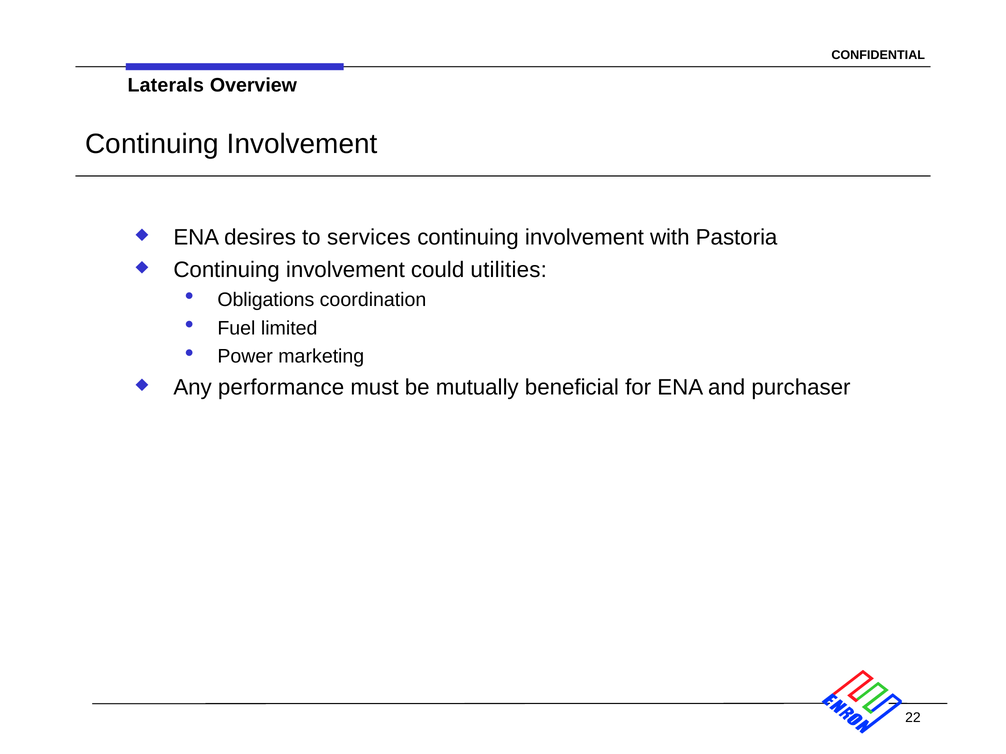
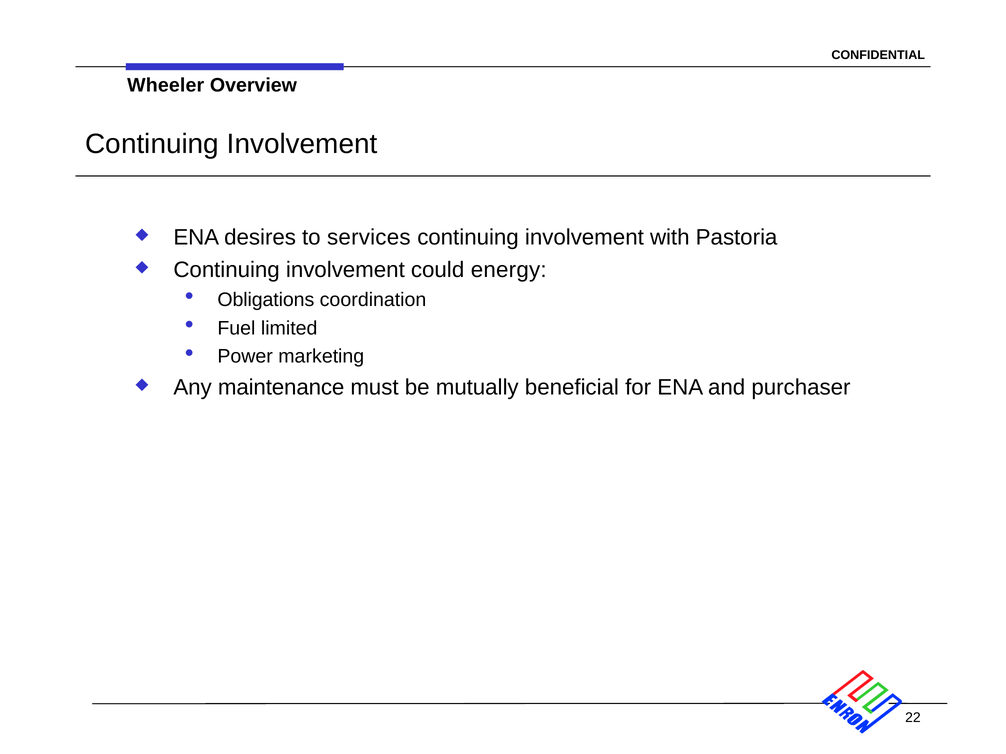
Laterals: Laterals -> Wheeler (166, 85)
utilities: utilities -> energy (509, 270)
performance: performance -> maintenance (281, 388)
